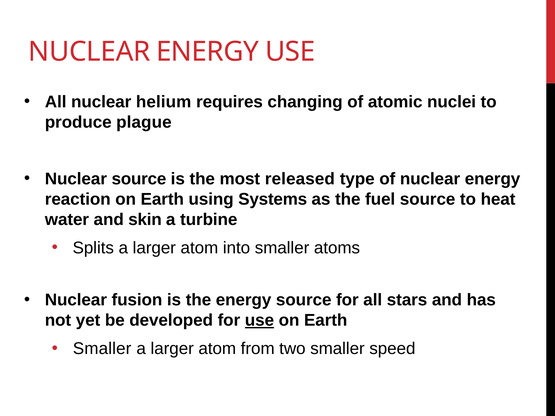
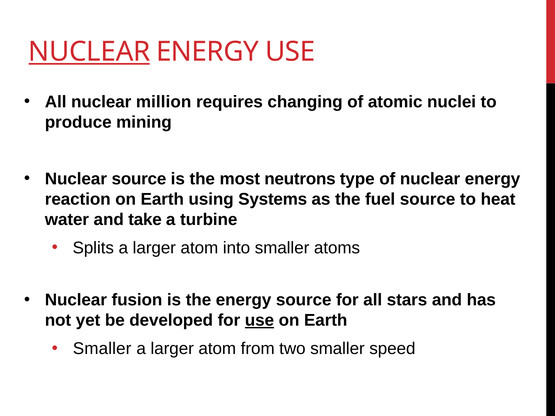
NUCLEAR underline: none -> present (89, 52)
helium: helium -> million (164, 102)
plague: plague -> mining (144, 122)
released: released -> neutrons (300, 179)
skin: skin -> take (145, 220)
